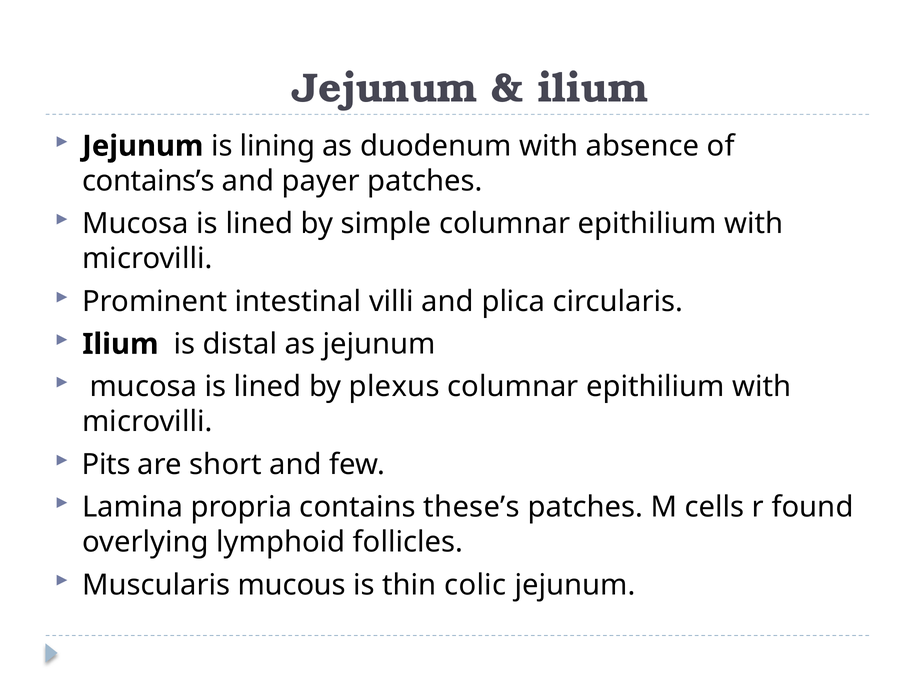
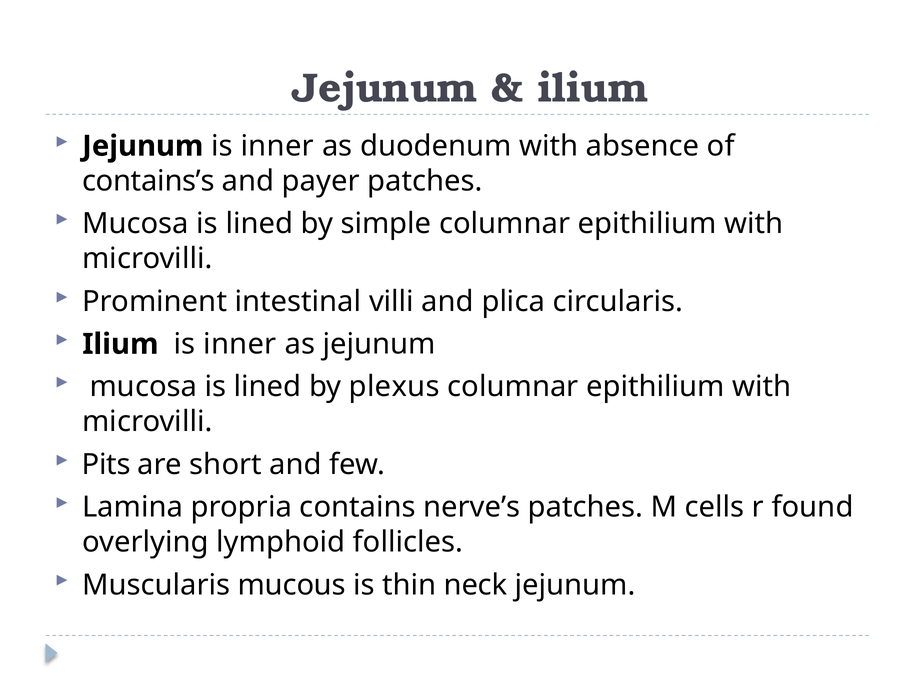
Jejunum is lining: lining -> inner (277, 146)
Ilium is distal: distal -> inner (240, 344)
these’s: these’s -> nerve’s (472, 507)
colic: colic -> neck (476, 585)
